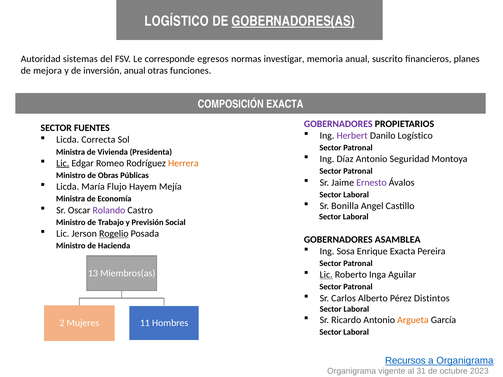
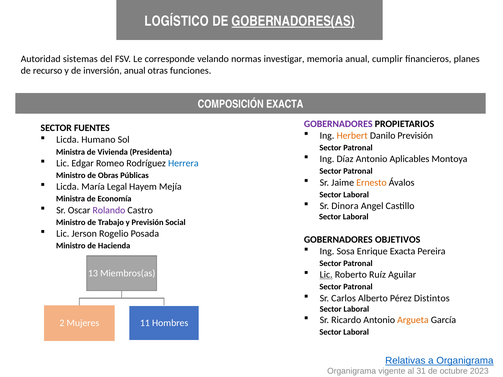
egresos: egresos -> velando (213, 59)
suscrito: suscrito -> cumplir (387, 59)
mejora: mejora -> recurso (48, 71)
Herbert colour: purple -> orange (352, 136)
Danilo Logístico: Logístico -> Previsión (415, 136)
Correcta: Correcta -> Humano (98, 140)
Seguridad: Seguridad -> Aplicables (409, 159)
Lic underline: present -> none (63, 163)
Herrera colour: orange -> blue (183, 163)
Ernesto colour: purple -> orange (371, 183)
Flujo: Flujo -> Legal (117, 187)
Bonilla: Bonilla -> Dinora (345, 206)
Rogelio underline: present -> none (114, 234)
ASAMBLEA: ASAMBLEA -> OBJETIVOS (398, 240)
Inga: Inga -> Ruíz (377, 275)
Recursos: Recursos -> Relativas (405, 361)
